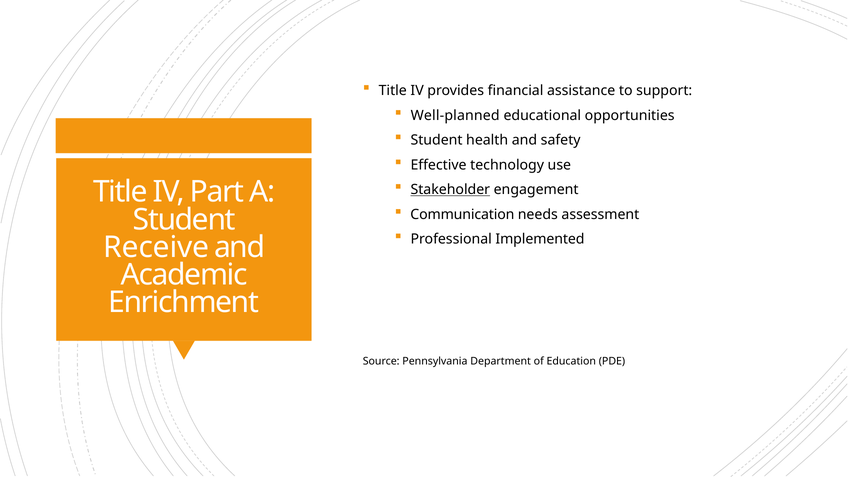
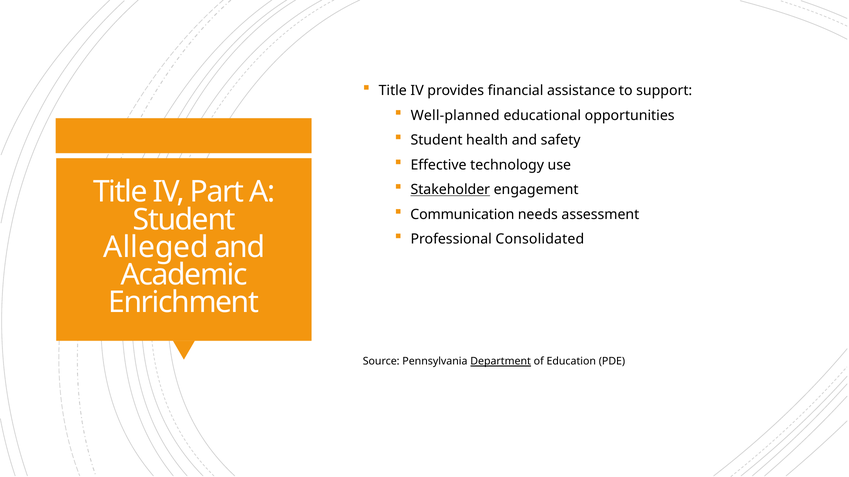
Implemented: Implemented -> Consolidated (540, 239)
Receive: Receive -> Alleged (156, 248)
Department underline: none -> present (501, 362)
